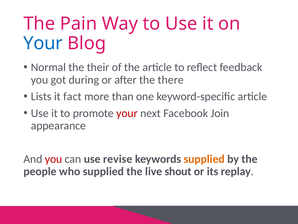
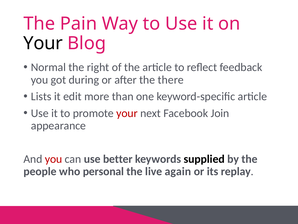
Your colour: blue -> black (43, 43)
their: their -> right (98, 67)
fact: fact -> edit (72, 96)
revise: revise -> better (118, 159)
supplied colour: orange -> black (204, 159)
who supplied: supplied -> personal (103, 171)
shout: shout -> again (178, 171)
